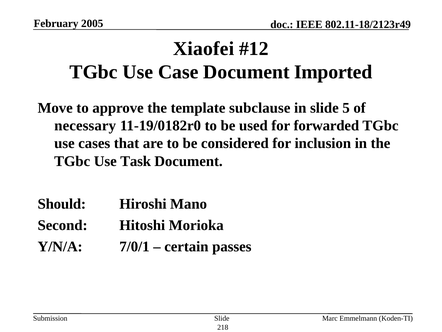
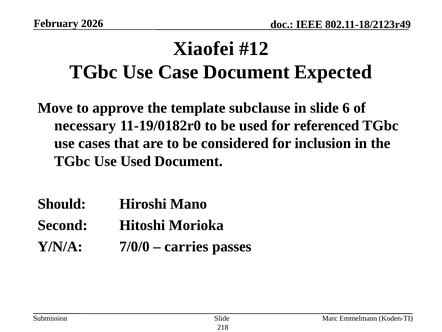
2005: 2005 -> 2026 (92, 23)
Imported: Imported -> Expected (333, 72)
5: 5 -> 6 (346, 108)
forwarded: forwarded -> referenced (326, 126)
Use Task: Task -> Used (136, 161)
7/0/1: 7/0/1 -> 7/0/0 (134, 246)
certain: certain -> carries (186, 246)
